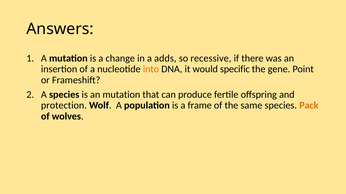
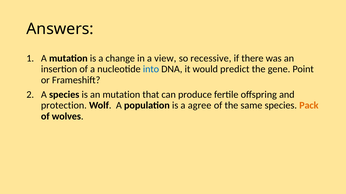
adds: adds -> view (165, 58)
into colour: orange -> blue (151, 69)
specific: specific -> predict (235, 69)
frame: frame -> agree (200, 106)
